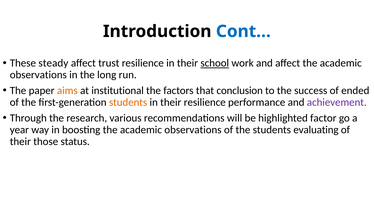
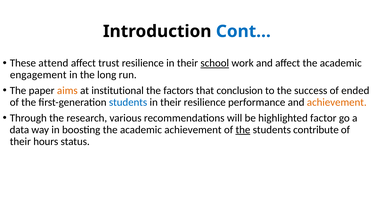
steady: steady -> attend (53, 63)
observations: observations -> engagement (38, 75)
students colour: orange -> blue (128, 102)
achievement colour: purple -> orange (337, 102)
year: year -> data (19, 130)
boosting the academic observations: observations -> achievement (193, 130)
the underline: none -> present (243, 130)
evaluating: evaluating -> contribute (316, 130)
those: those -> hours (46, 142)
